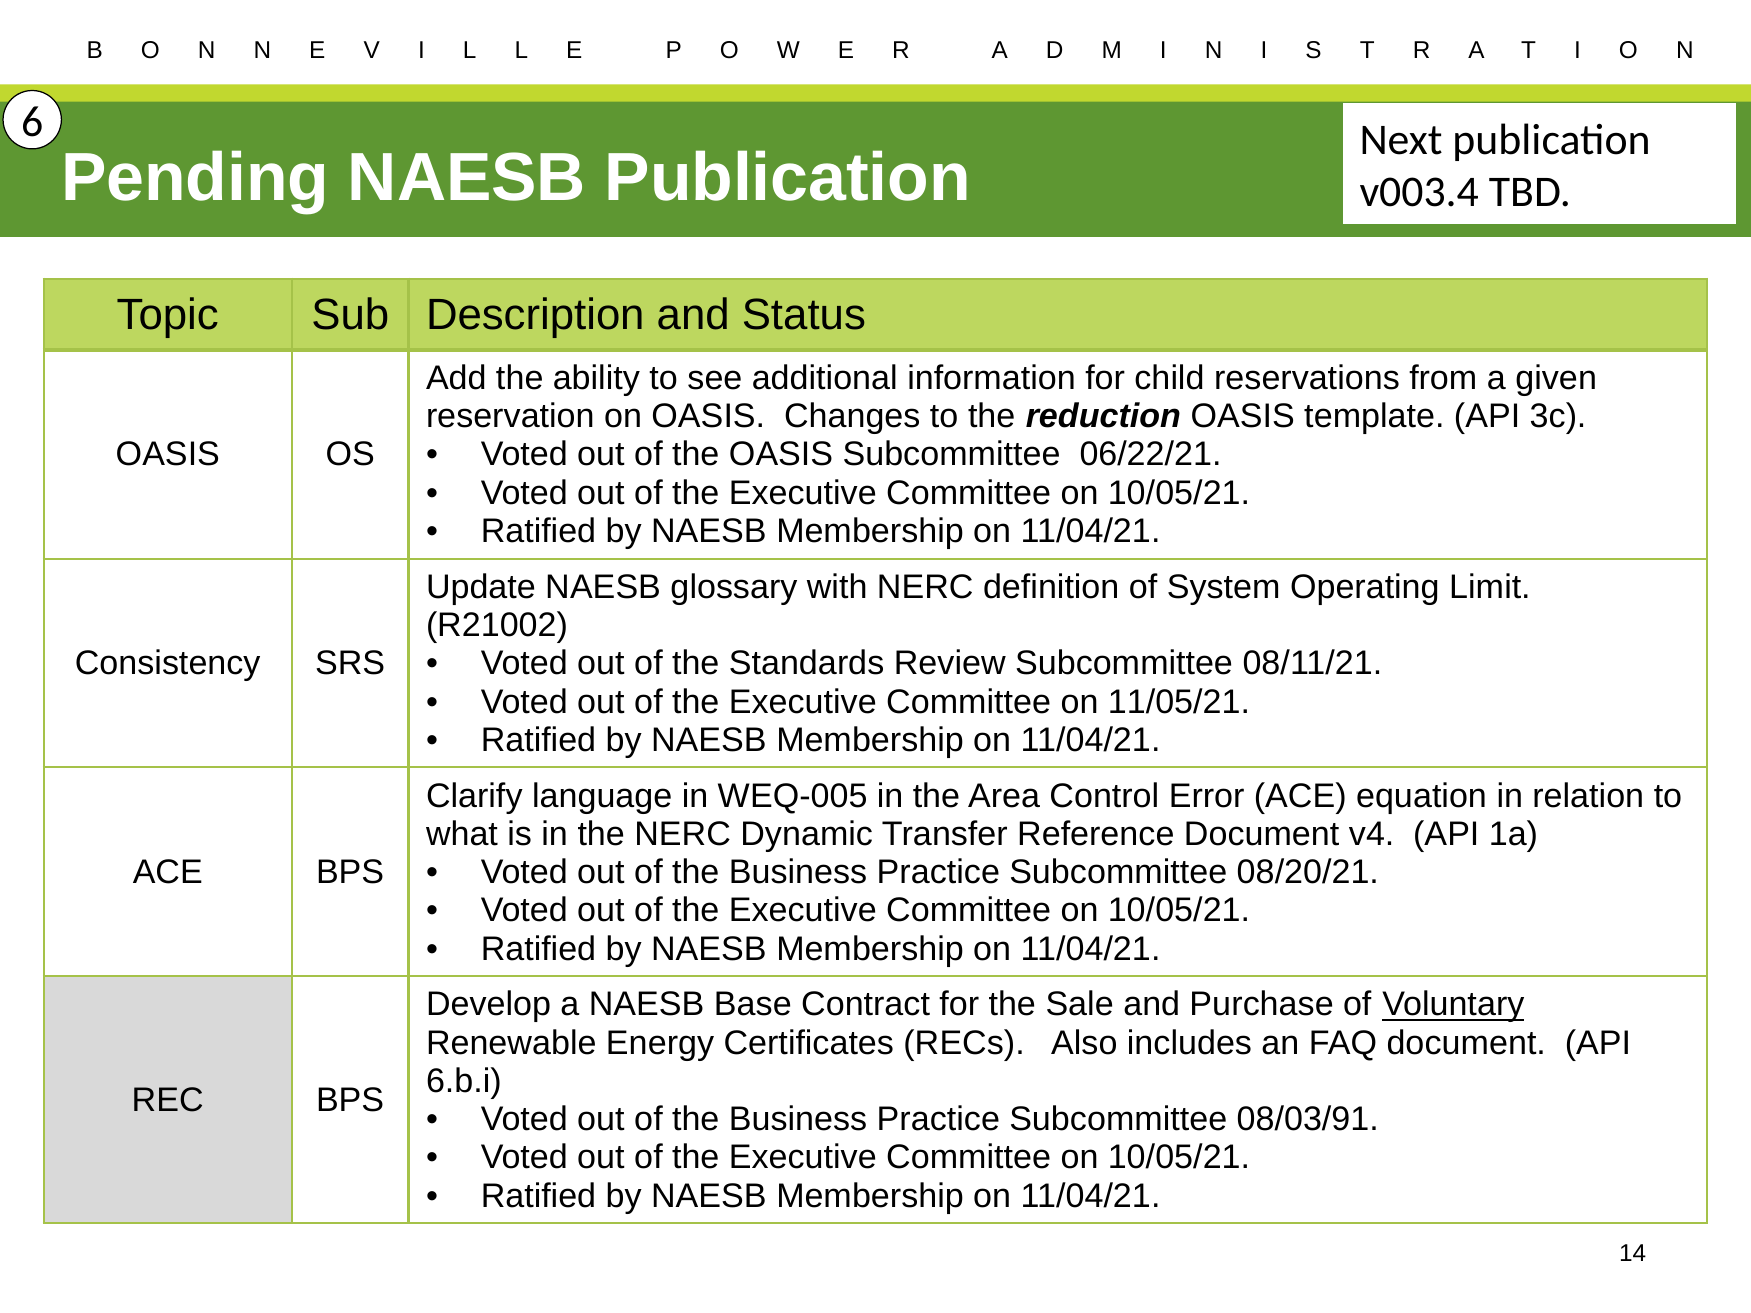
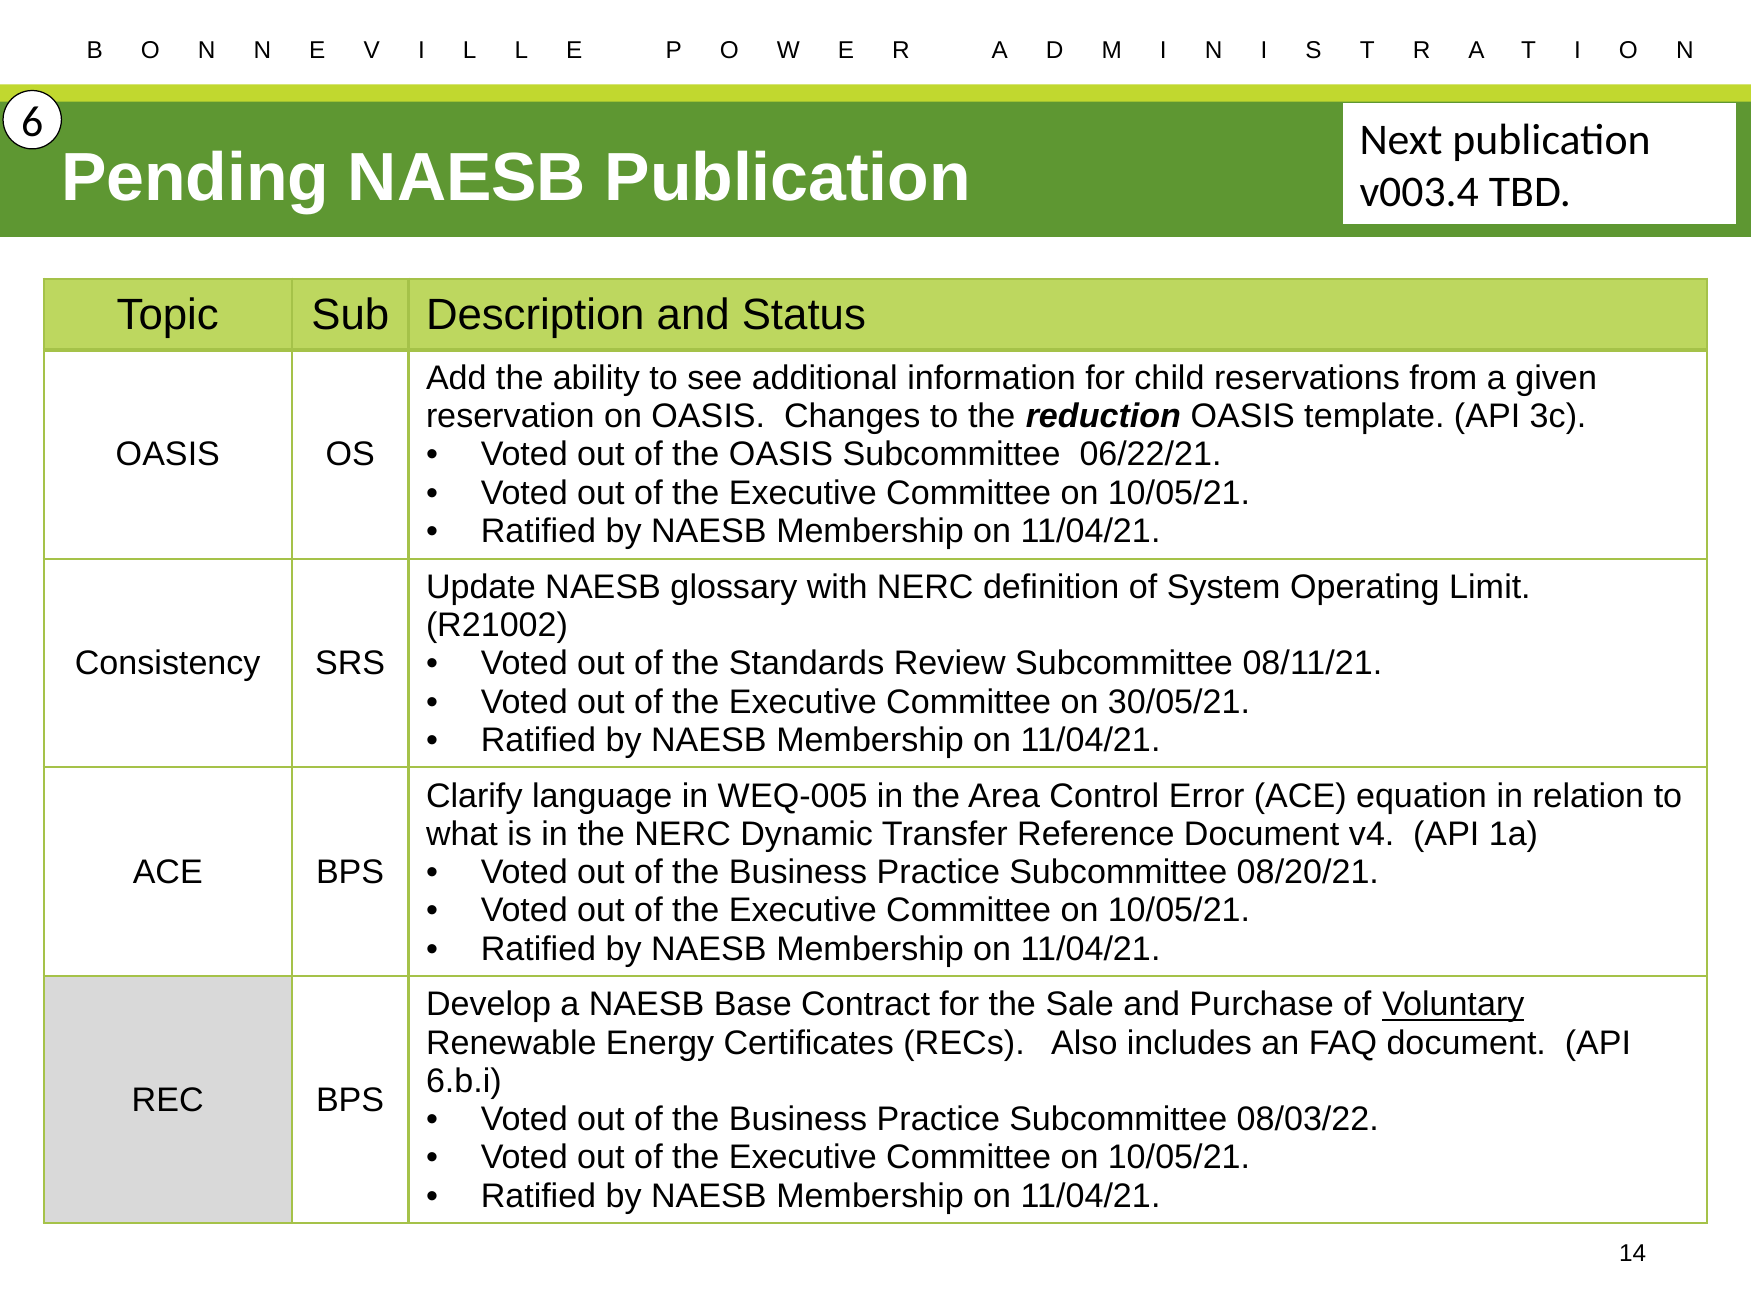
11/05/21: 11/05/21 -> 30/05/21 (1179, 702)
08/03/91: 08/03/91 -> 08/03/22 (1308, 1120)
